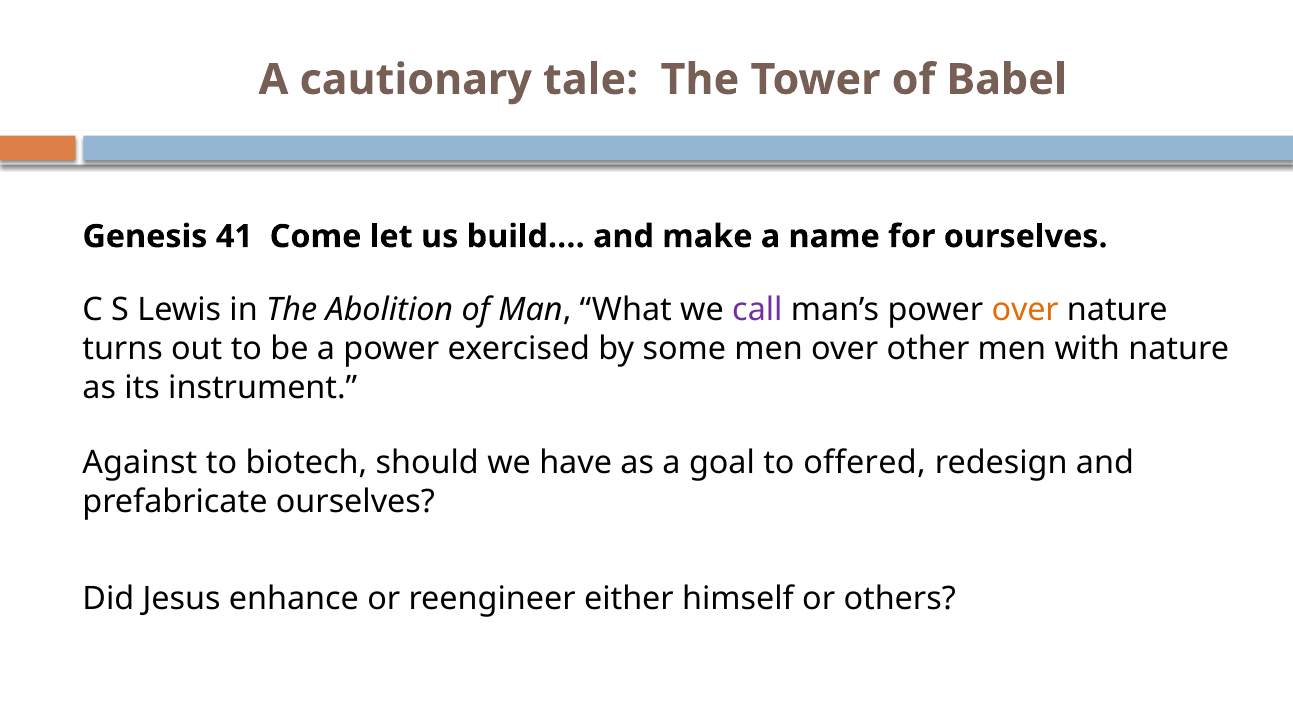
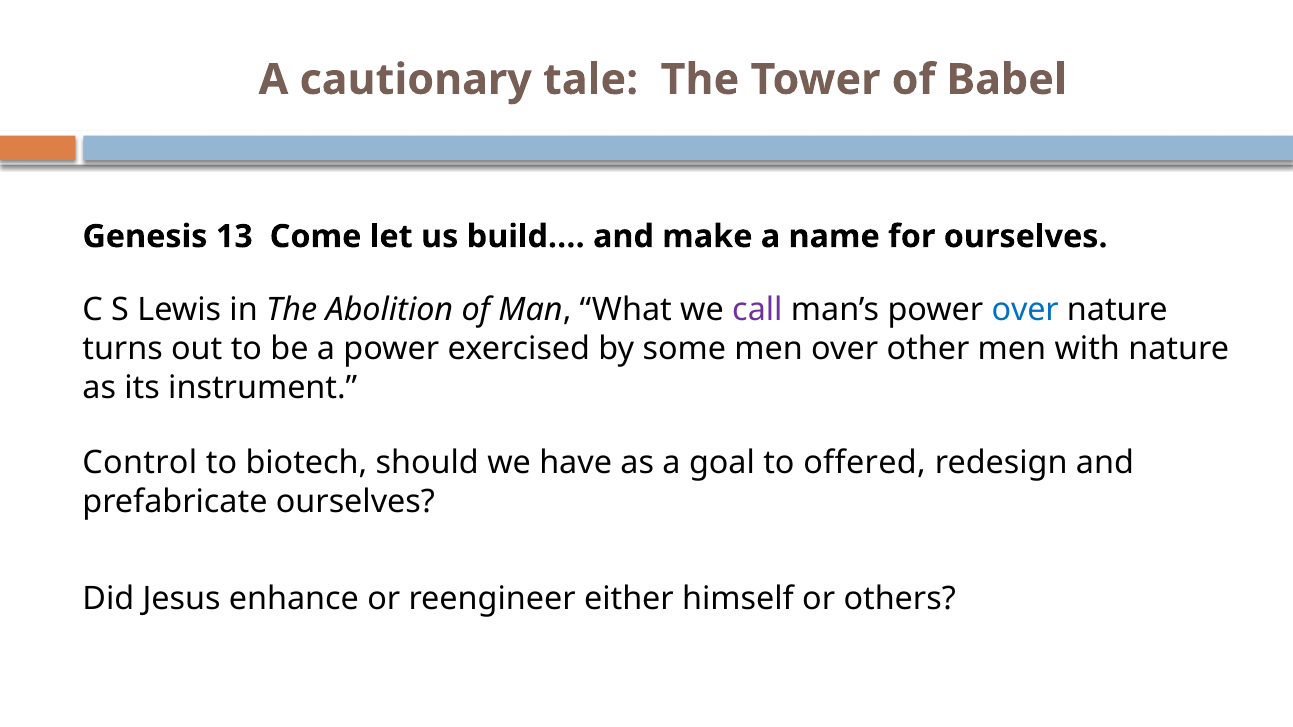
41: 41 -> 13 (234, 237)
over colour: orange -> blue (1025, 310)
Against: Against -> Control (140, 463)
